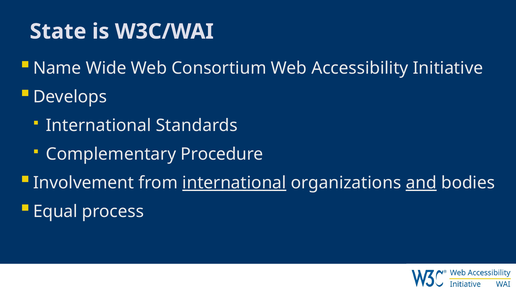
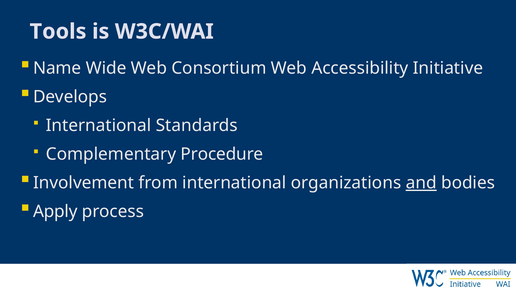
State: State -> Tools (58, 32)
international underline: present -> none (234, 183)
Equal: Equal -> Apply (55, 212)
